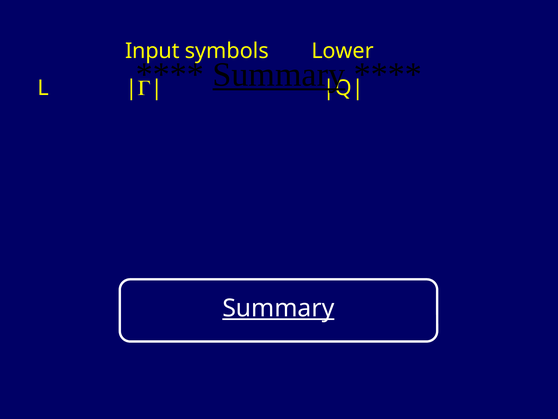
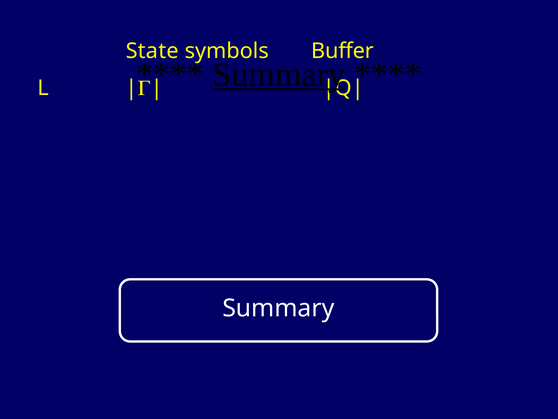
Input: Input -> State (152, 51)
Lower: Lower -> Buffer (343, 51)
Summary underline: present -> none (278, 308)
